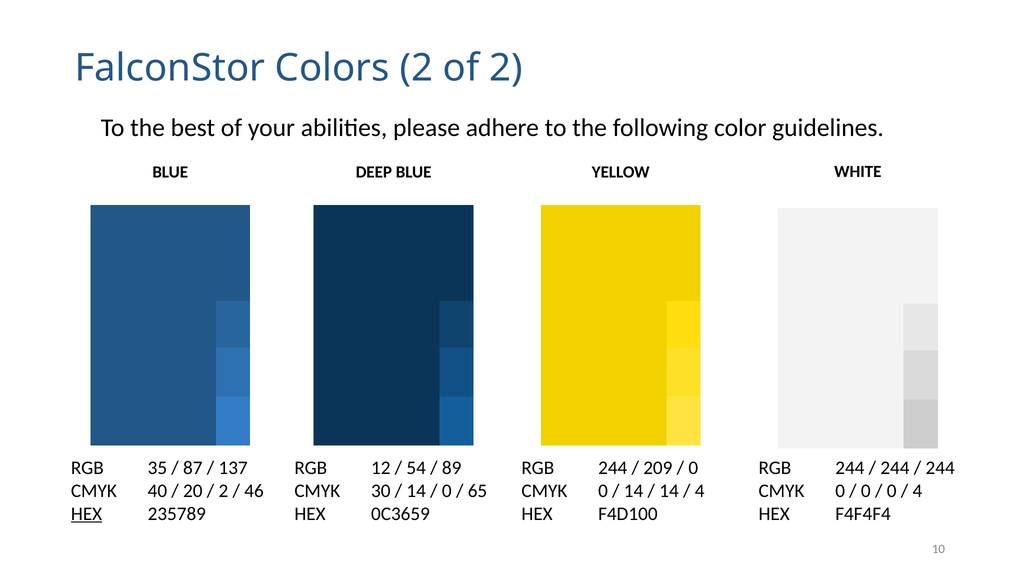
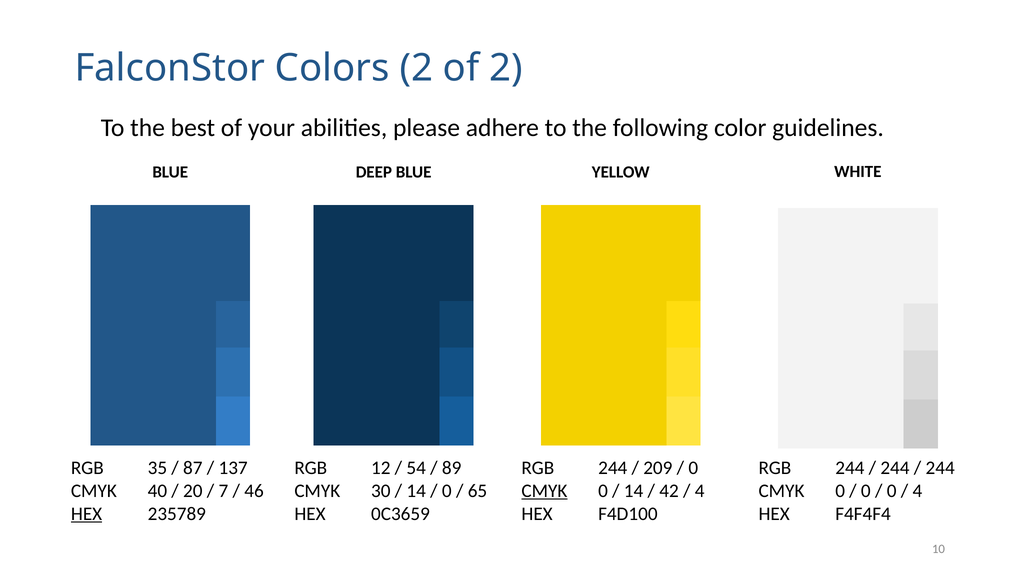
2: 2 -> 7 (223, 491)
CMYK underline: none -> present (544, 491)
14: 14 -> 42 (669, 491)
